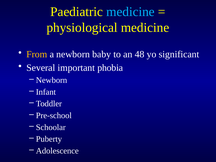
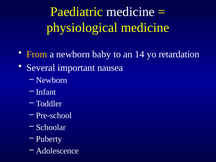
medicine colour: light blue -> white (130, 12)
48: 48 -> 14 (140, 54)
significant: significant -> retardation (179, 54)
phobia: phobia -> nausea (110, 68)
